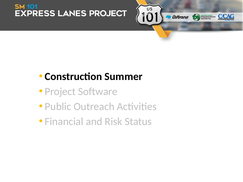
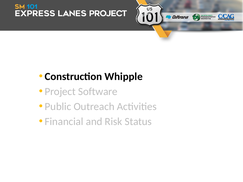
Summer: Summer -> Whipple (124, 77)
